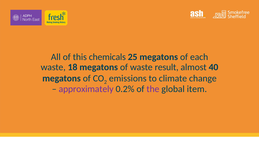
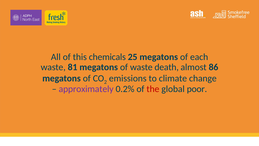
18: 18 -> 81 (73, 67)
result: result -> death (167, 67)
40: 40 -> 86 (213, 67)
the colour: purple -> red (153, 89)
item: item -> poor (197, 89)
